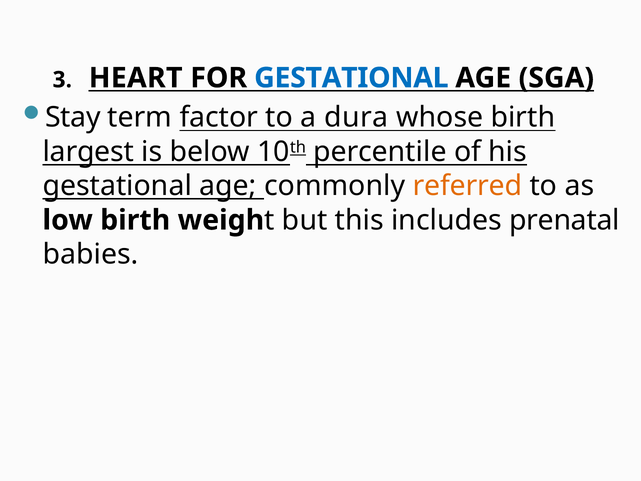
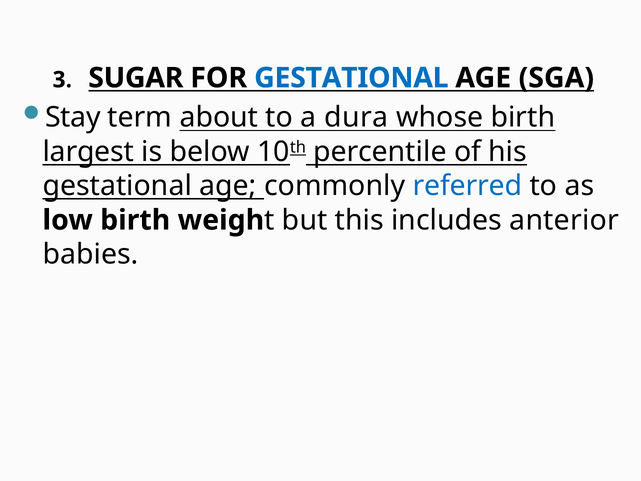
HEART: HEART -> SUGAR (136, 78)
factor: factor -> about (219, 117)
referred colour: orange -> blue (467, 186)
prenatal: prenatal -> anterior (564, 220)
